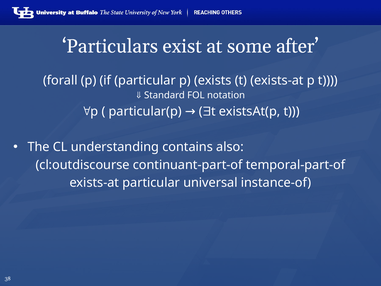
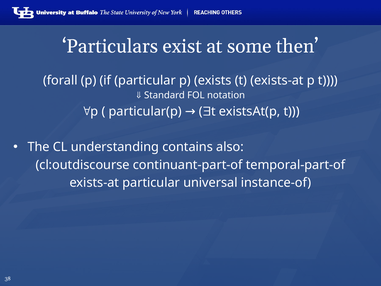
after: after -> then (297, 46)
